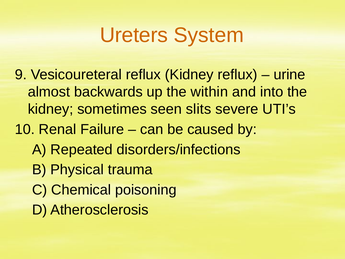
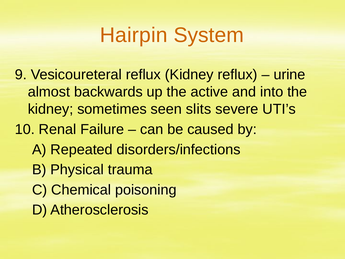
Ureters: Ureters -> Hairpin (134, 35)
within: within -> active (209, 92)
